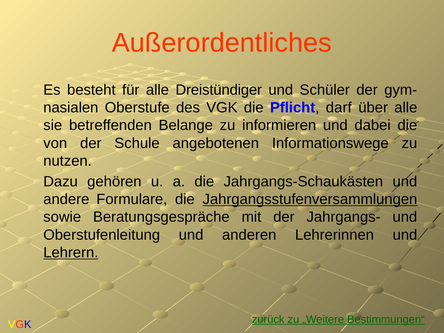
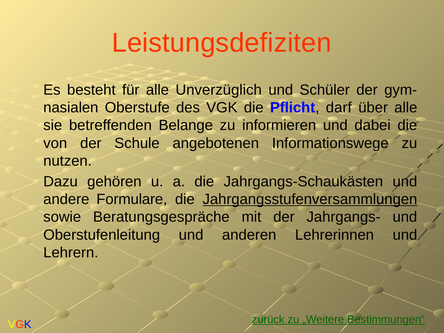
Außerordentliches: Außerordentliches -> Leistungsdefiziten (222, 43)
Dreistündiger: Dreistündiger -> Unverzüglich (219, 90)
Lehrern underline: present -> none (71, 253)
